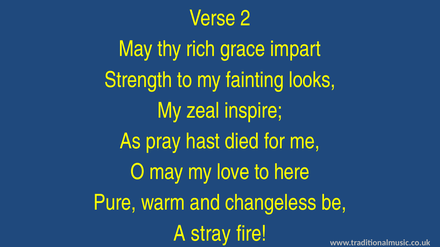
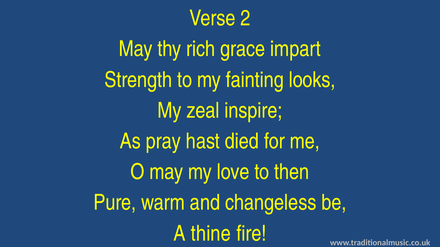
here: here -> then (292, 172)
stray: stray -> thine (211, 234)
